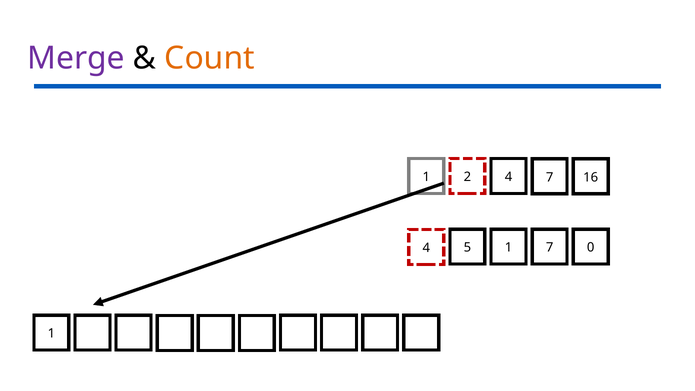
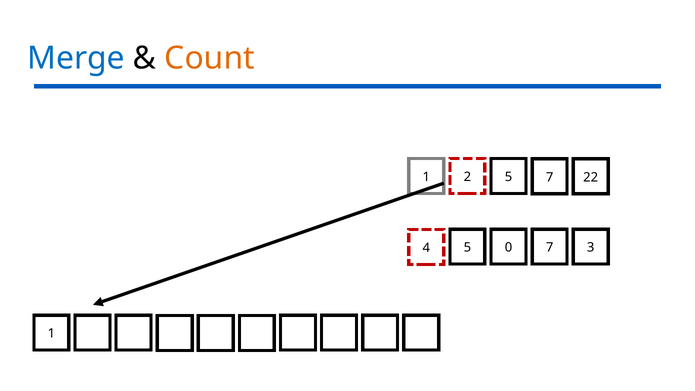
Merge colour: purple -> blue (76, 58)
2 4: 4 -> 5 (509, 177)
16: 16 -> 22 (591, 177)
5 1: 1 -> 0 (509, 247)
0: 0 -> 3 (591, 247)
